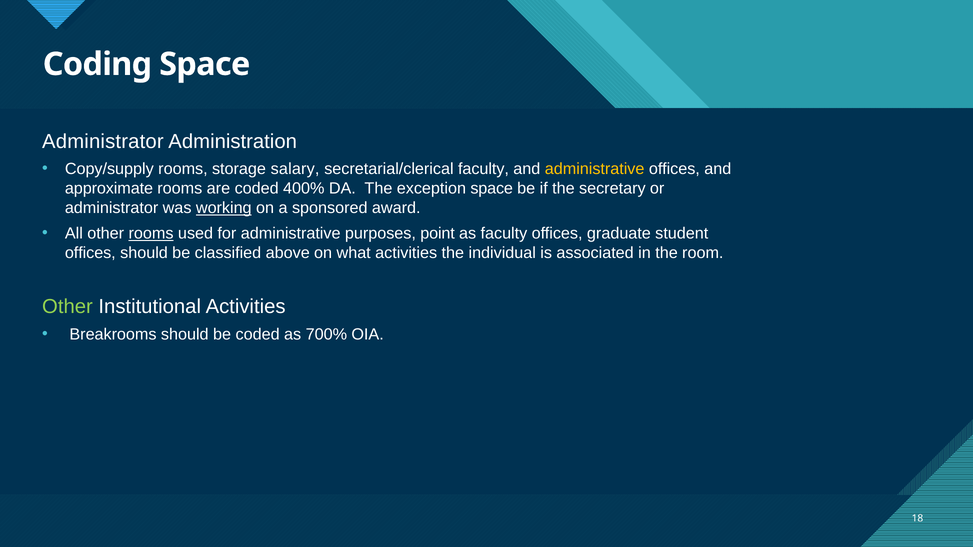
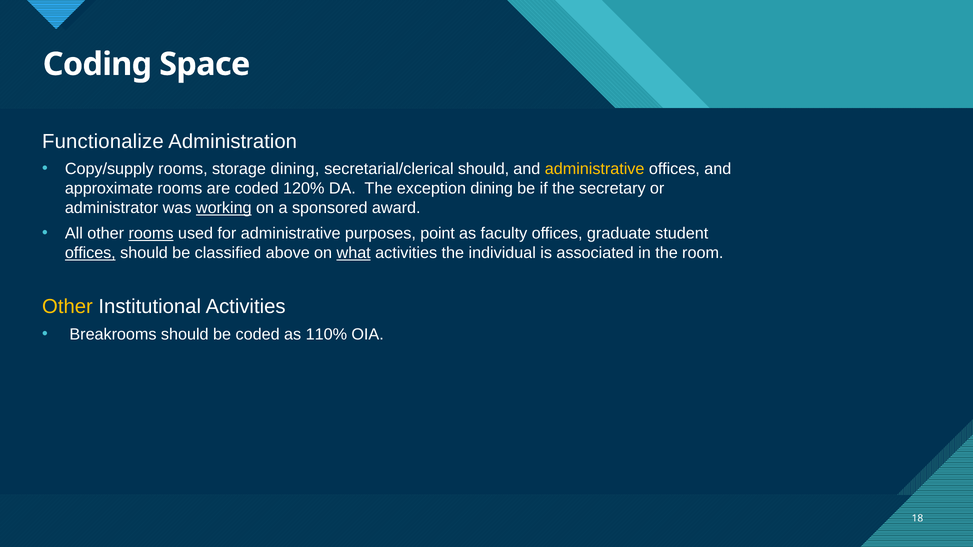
Administrator: Administrator -> Functionalize (103, 141)
storage salary: salary -> dining (295, 169)
secretarial/clerical faculty: faculty -> should (484, 169)
400%: 400% -> 120% (304, 189)
exception space: space -> dining (492, 189)
offices underline: none -> present (90, 253)
what underline: none -> present (354, 253)
Other colour: light green -> yellow (67, 307)
700%: 700% -> 110% (326, 335)
